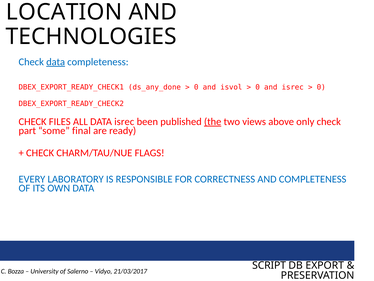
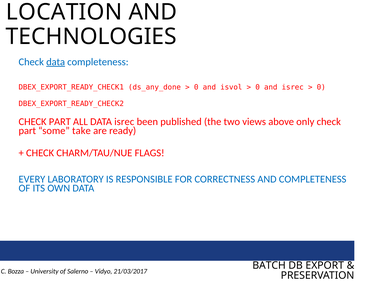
FILES: FILES -> PART (60, 121)
the underline: present -> none (213, 121)
final: final -> take (81, 130)
SCRIPT: SCRIPT -> BATCH (269, 265)
